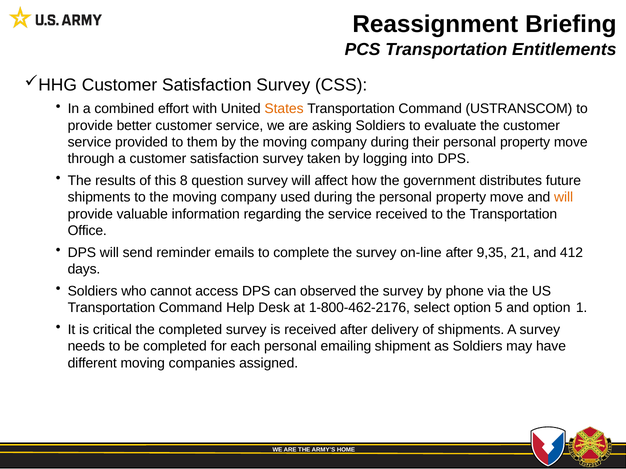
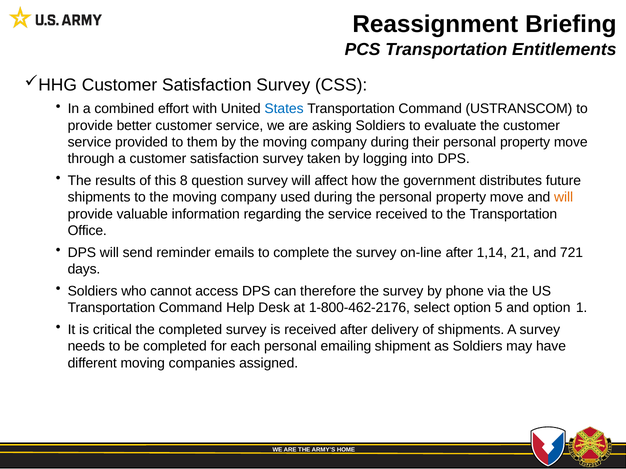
States colour: orange -> blue (284, 109)
9,35: 9,35 -> 1,14 (492, 253)
412: 412 -> 721 (572, 253)
observed: observed -> therefore (328, 291)
